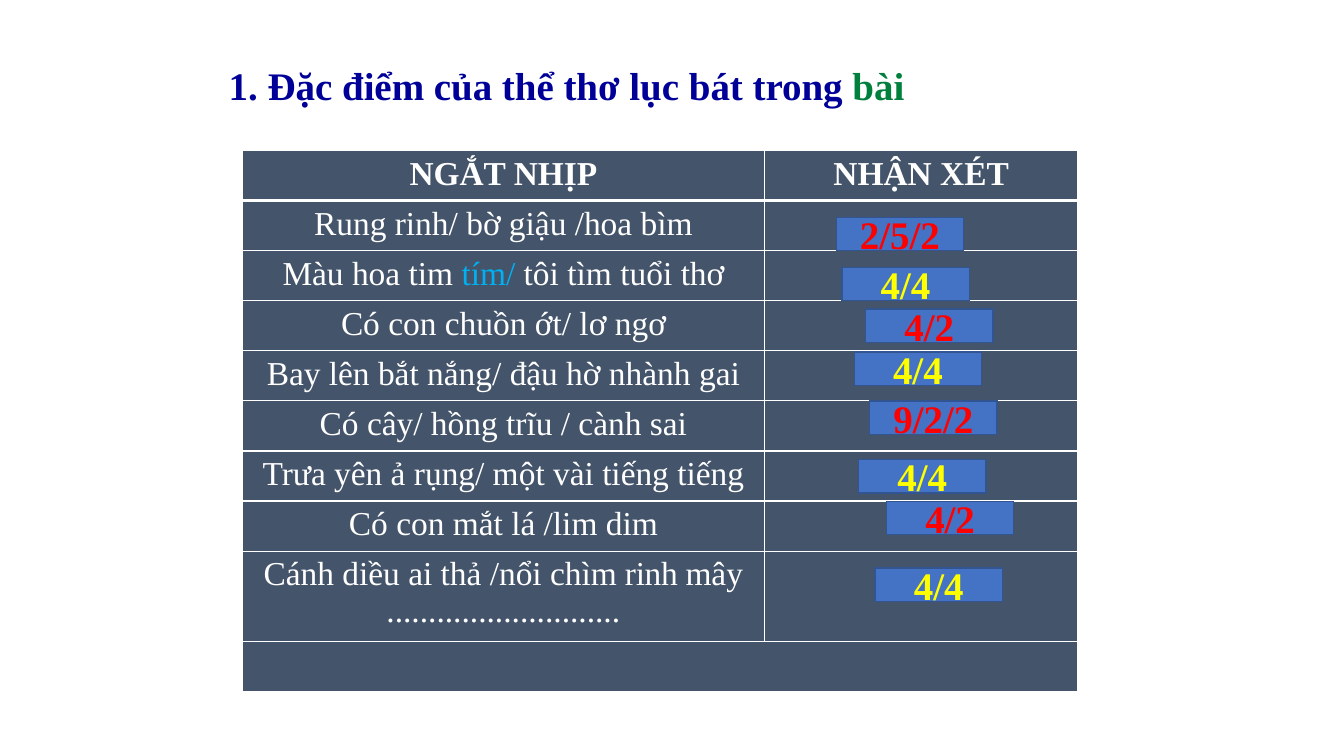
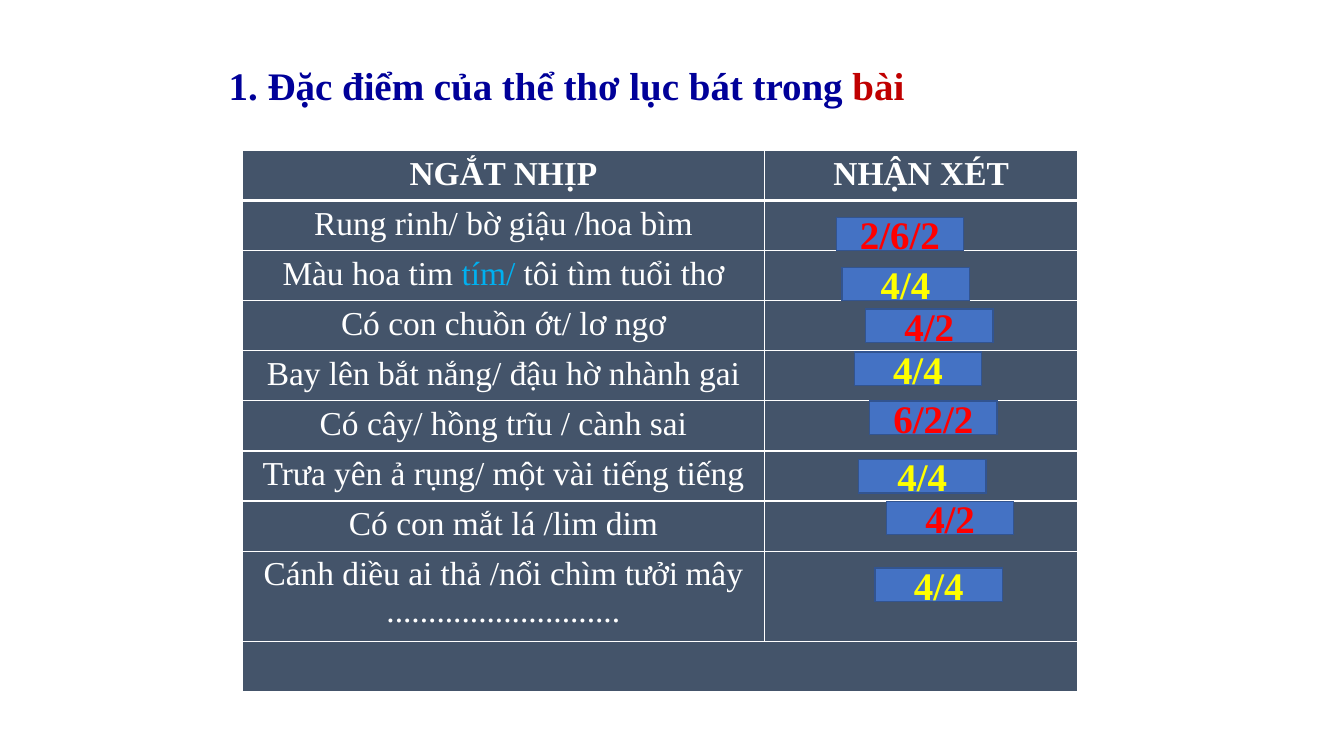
bài colour: green -> red (878, 87)
2/5/2: 2/5/2 -> 2/6/2 (900, 237)
9/2/2: 9/2/2 -> 6/2/2 (933, 421)
rinh: rinh -> tưởi (651, 575)
